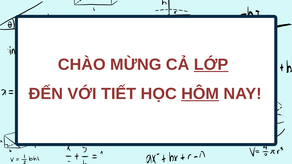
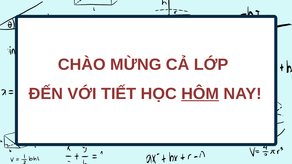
LỚP underline: present -> none (211, 65)
